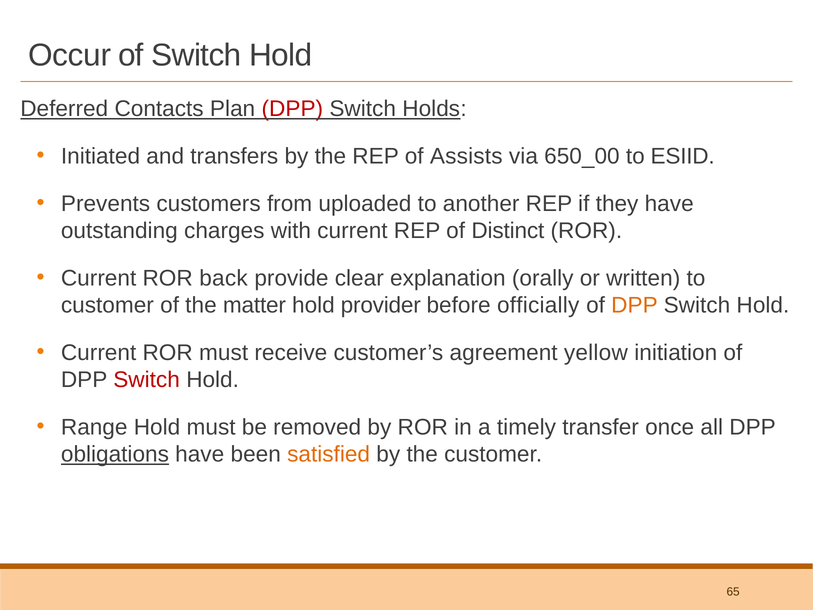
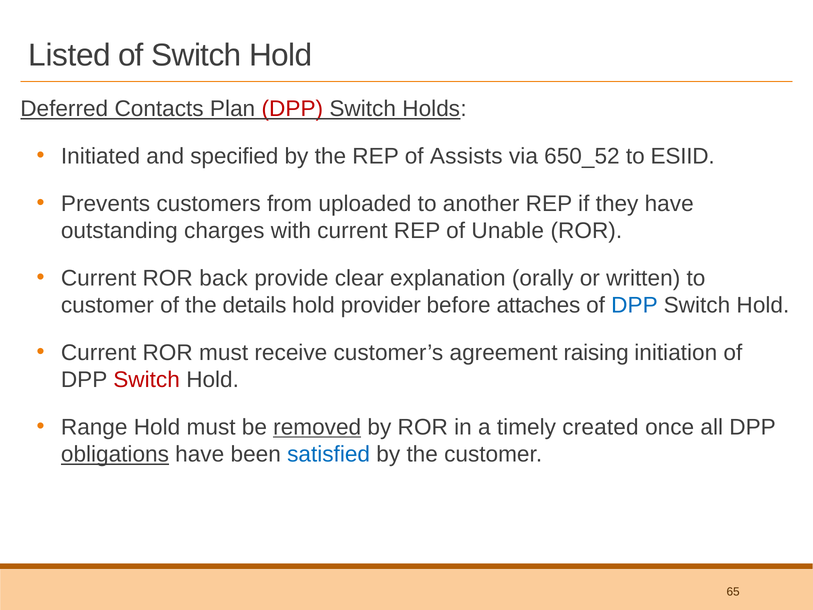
Occur: Occur -> Listed (70, 55)
transfers: transfers -> specified (234, 156)
650_00: 650_00 -> 650_52 (582, 156)
Distinct: Distinct -> Unable (508, 231)
matter: matter -> details (254, 305)
officially: officially -> attaches (538, 305)
DPP colour: orange -> blue (634, 305)
yellow: yellow -> raising (596, 353)
removed underline: none -> present (317, 427)
transfer: transfer -> created (600, 427)
satisfied colour: orange -> blue (329, 454)
